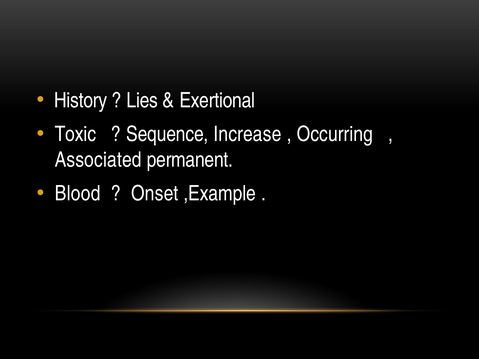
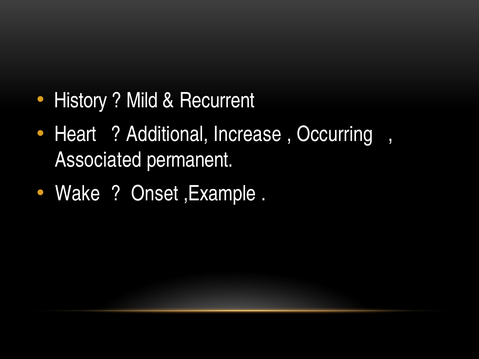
Lies: Lies -> Mild (142, 100)
Exertional: Exertional -> Recurrent (217, 100)
Toxic: Toxic -> Heart (75, 134)
Sequence: Sequence -> Additional (167, 134)
Blood: Blood -> Wake (78, 194)
